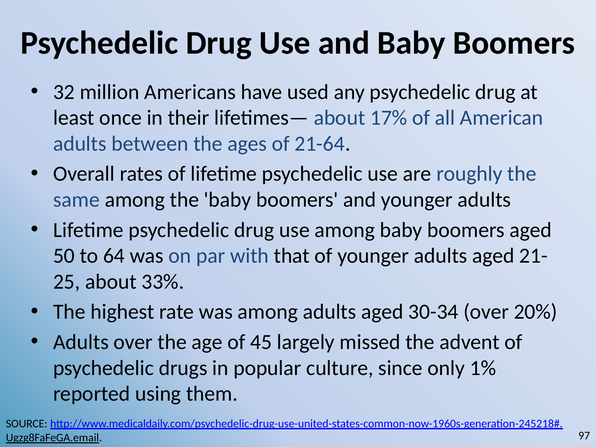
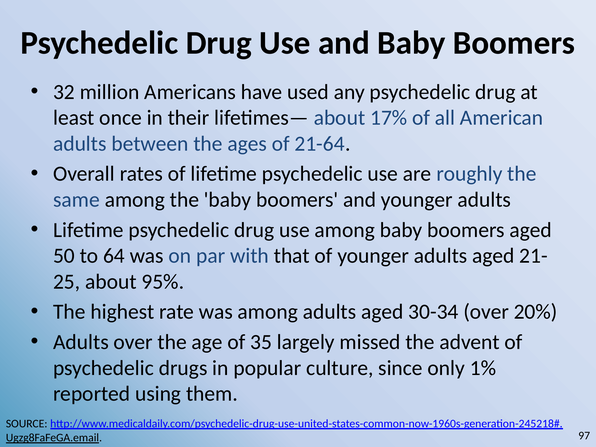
33%: 33% -> 95% (163, 282)
45: 45 -> 35 (261, 342)
